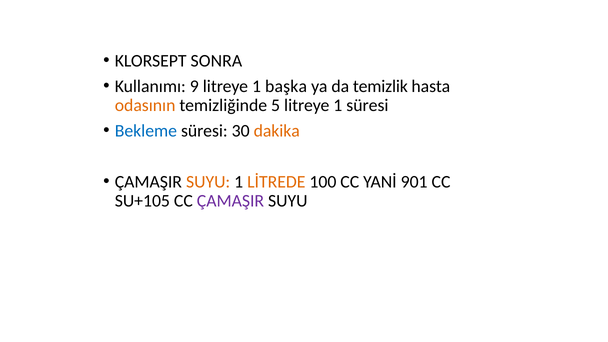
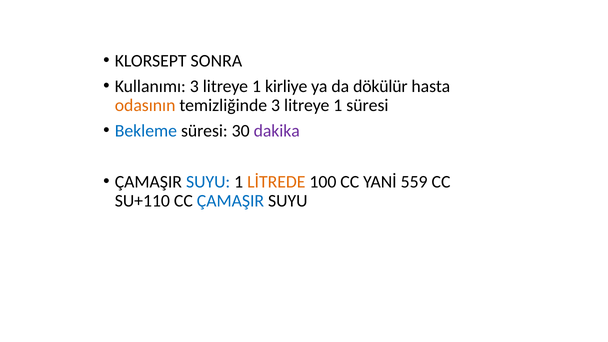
Kullanımı 9: 9 -> 3 (194, 86)
başka: başka -> kirliye (286, 86)
temizlik: temizlik -> dökülür (380, 86)
temizliğinde 5: 5 -> 3 (276, 105)
dakika colour: orange -> purple (277, 131)
SUYU colour: orange -> blue (208, 182)
901: 901 -> 559 (414, 182)
SU+105: SU+105 -> SU+110 (142, 201)
ÇAMAŞIR colour: purple -> blue (230, 201)
